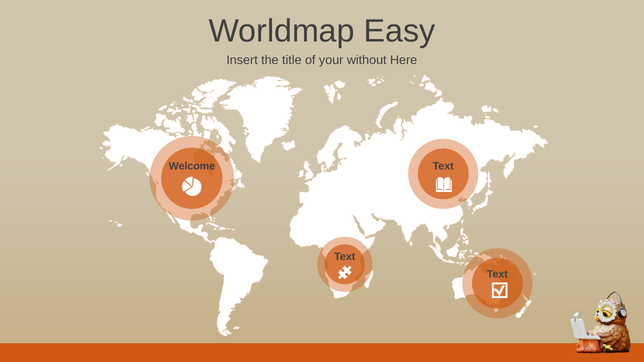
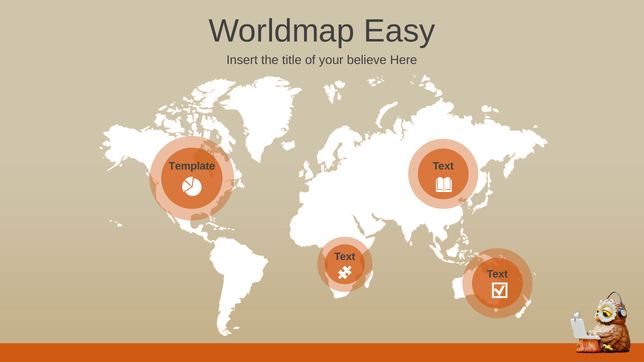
without: without -> believe (367, 60)
Welcome: Welcome -> Template (192, 166)
